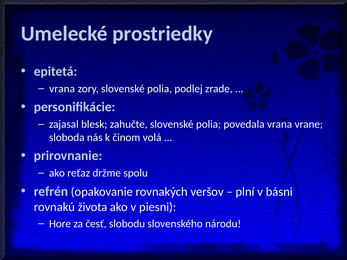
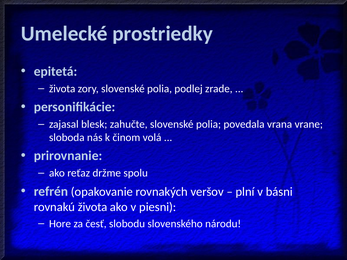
vrana: vrana -> života (62, 89)
